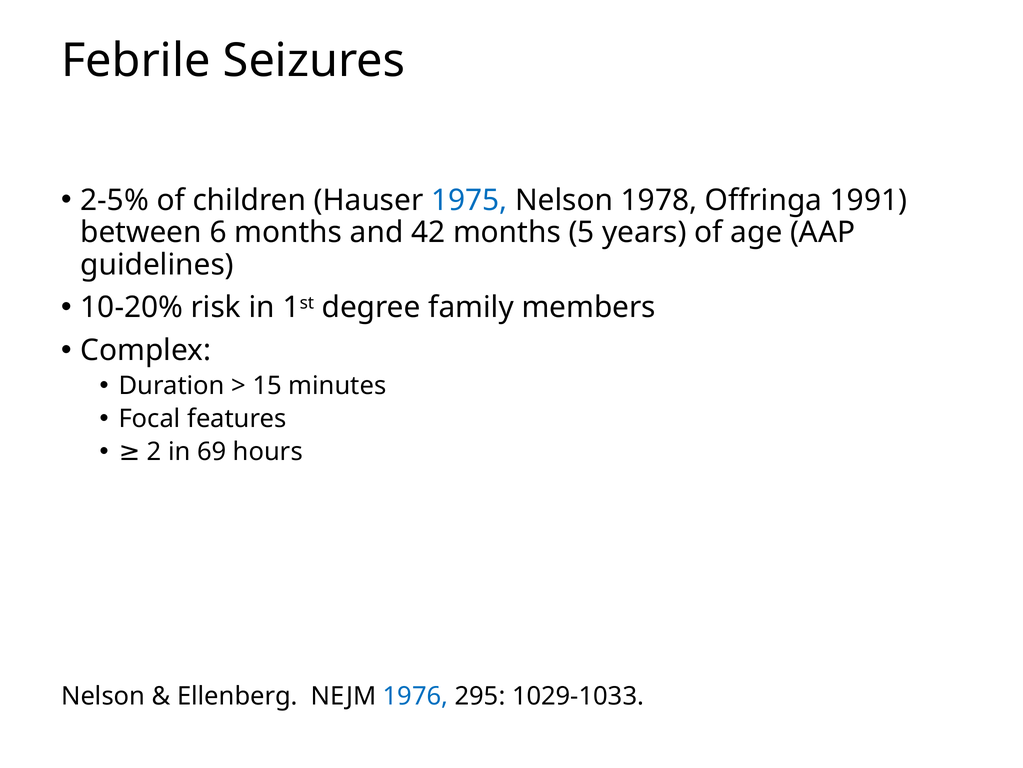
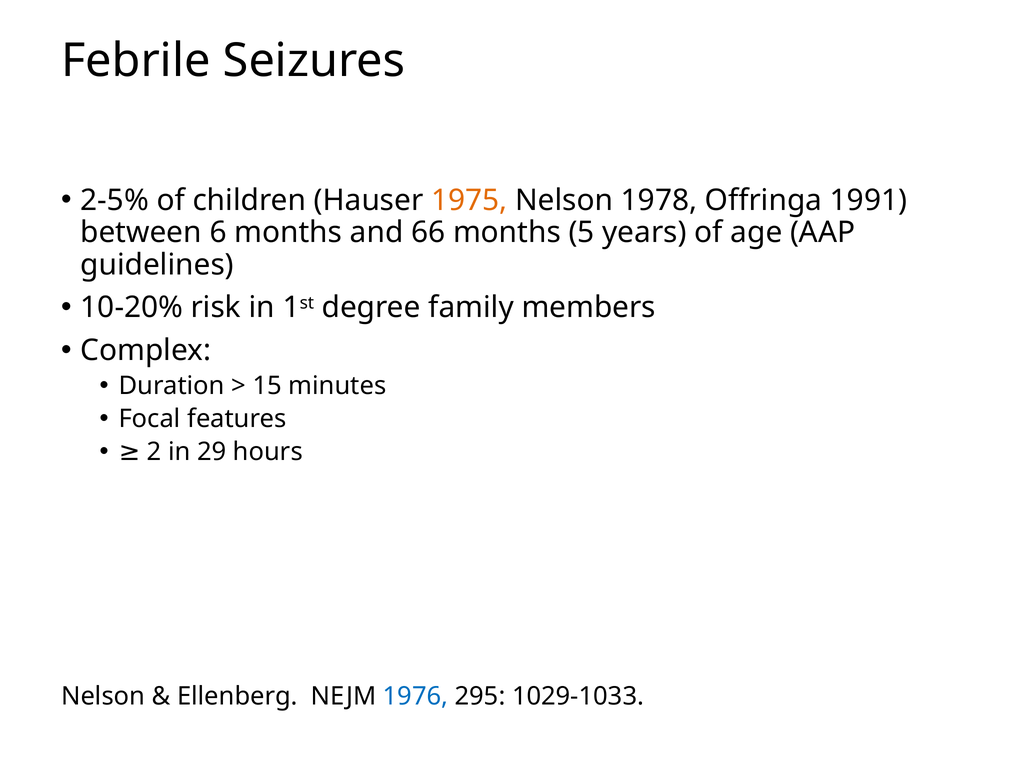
1975 colour: blue -> orange (469, 200)
42: 42 -> 66 (428, 232)
69: 69 -> 29 (212, 451)
